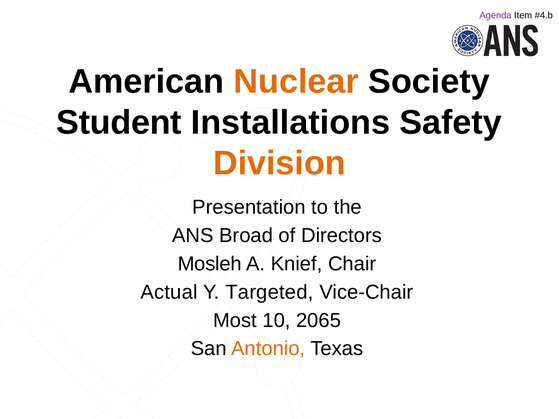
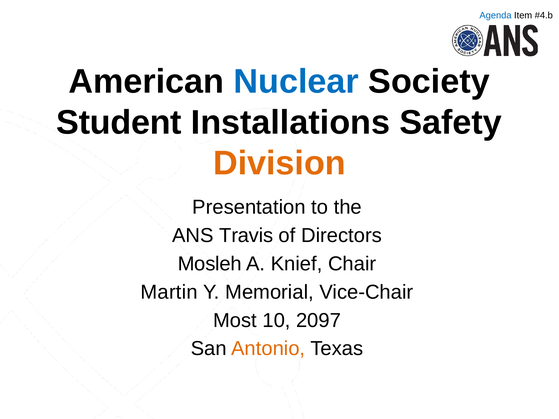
Agenda colour: purple -> blue (496, 15)
Nuclear colour: orange -> blue (296, 82)
Broad: Broad -> Travis (246, 236)
Actual: Actual -> Martin (169, 292)
Targeted: Targeted -> Memorial (269, 292)
2065: 2065 -> 2097 (319, 321)
